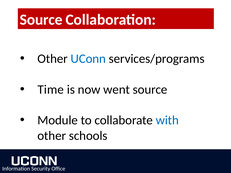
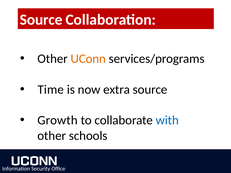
UConn colour: blue -> orange (88, 59)
went: went -> extra (117, 90)
Module: Module -> Growth (58, 120)
